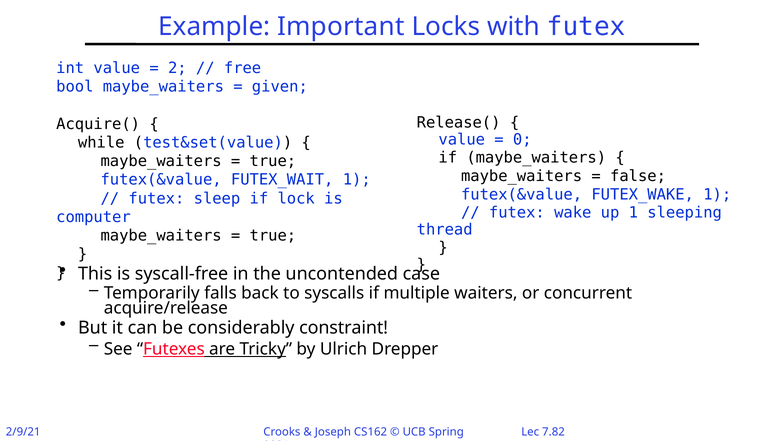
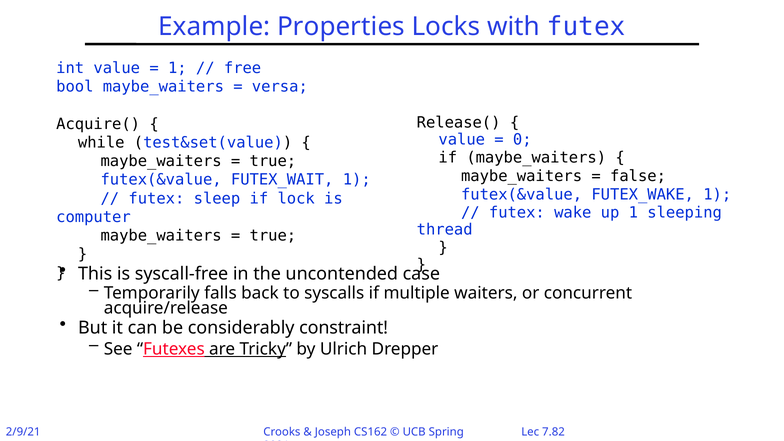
Important: Important -> Properties (341, 27)
2: 2 -> 1 (177, 68)
given: given -> versa (280, 87)
